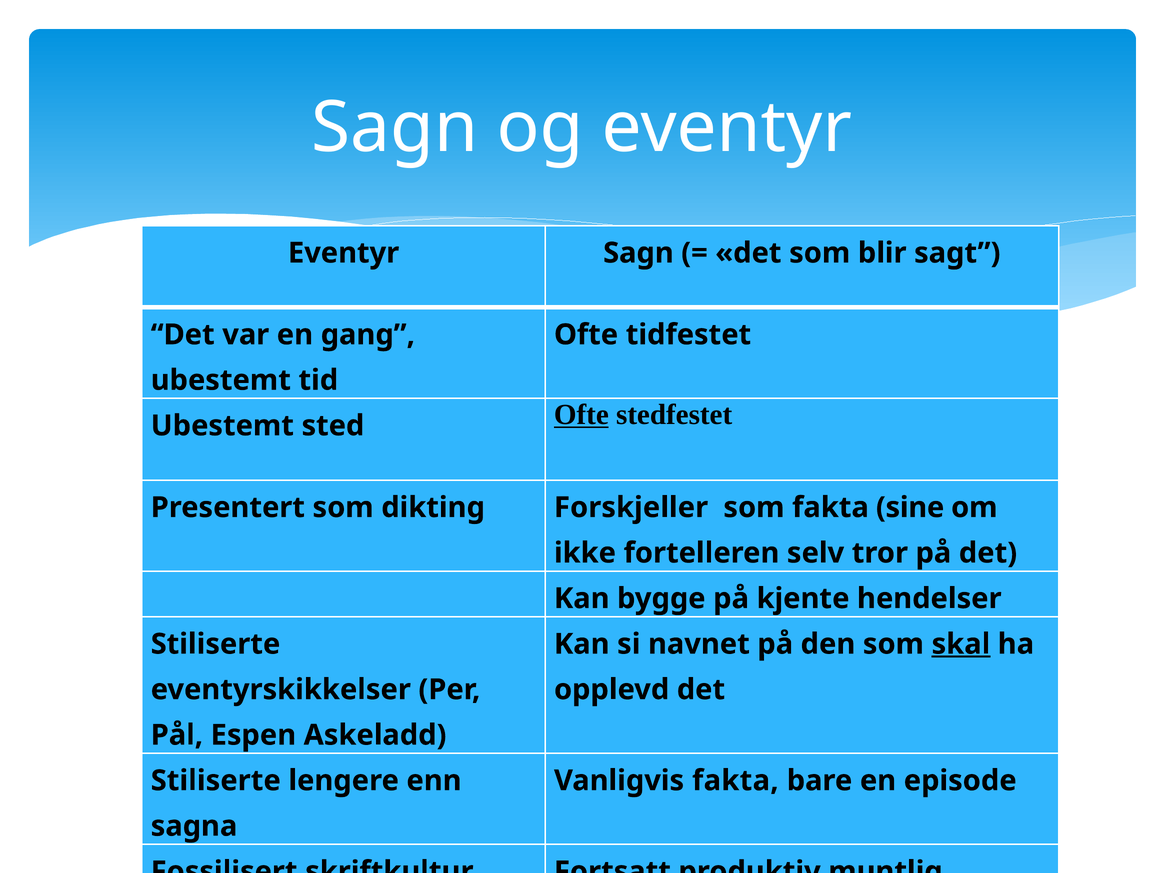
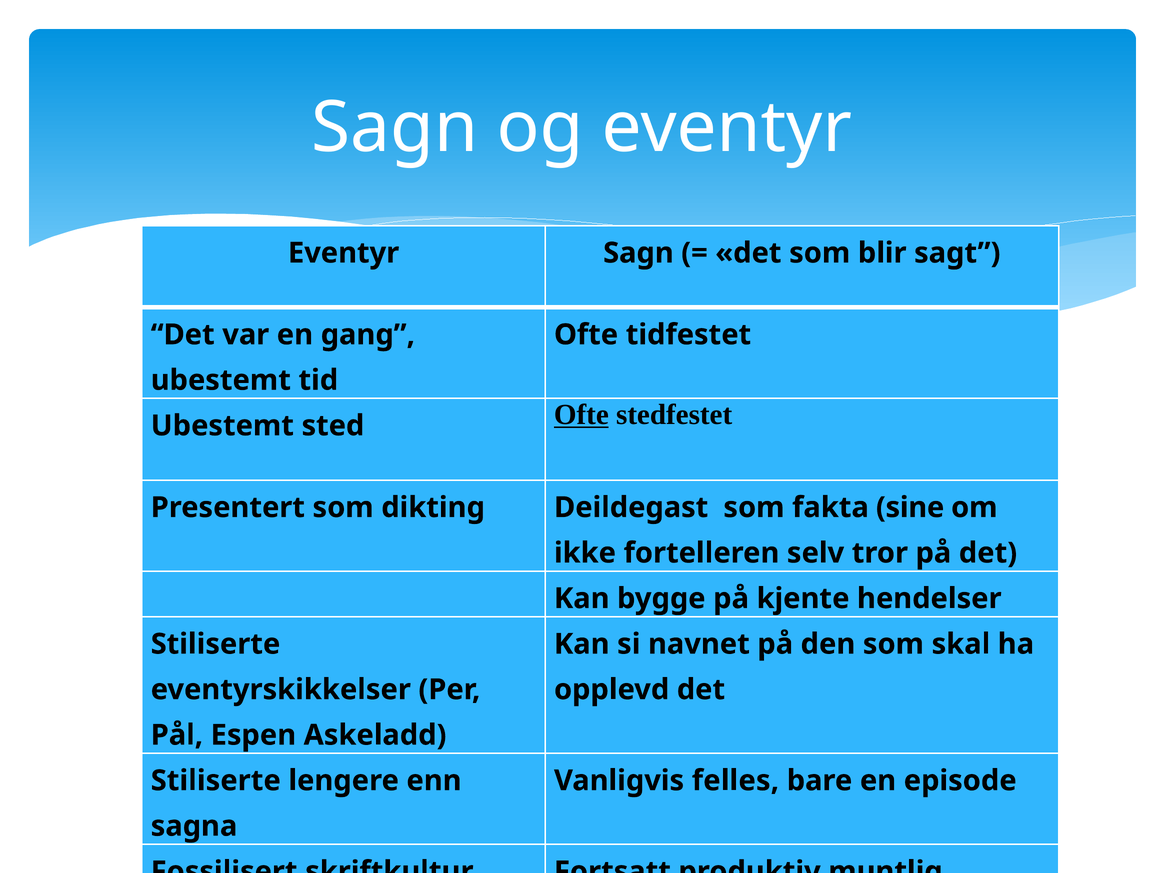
Forskjeller: Forskjeller -> Deildegast (631, 507)
skal underline: present -> none (961, 644)
Vanligvis fakta: fakta -> felles (735, 781)
